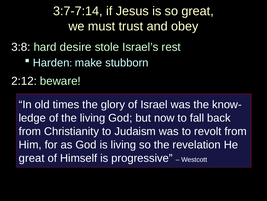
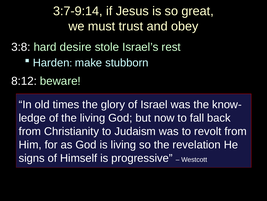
3:7-7:14: 3:7-7:14 -> 3:7-9:14 (78, 11)
2:12: 2:12 -> 8:12 (24, 81)
great: great -> signs (32, 158)
